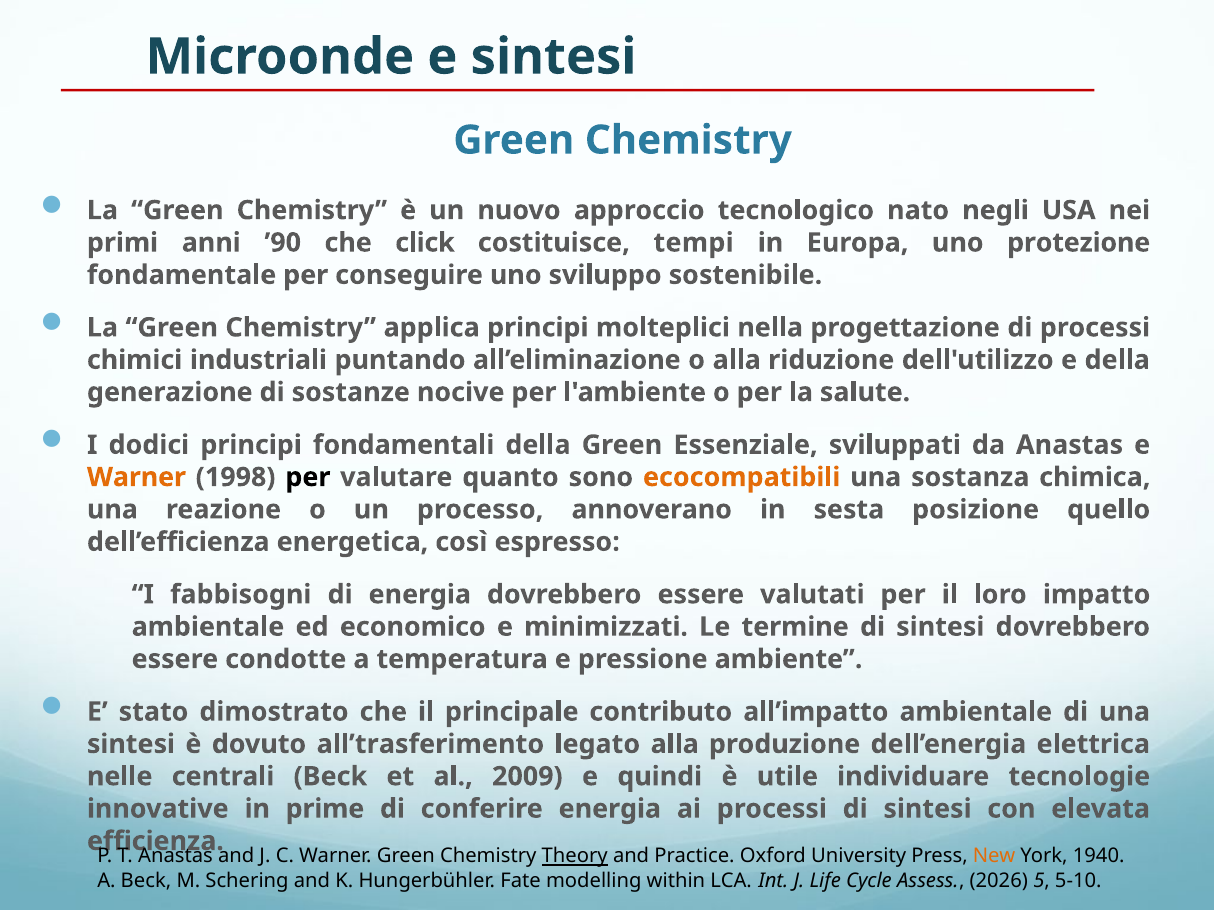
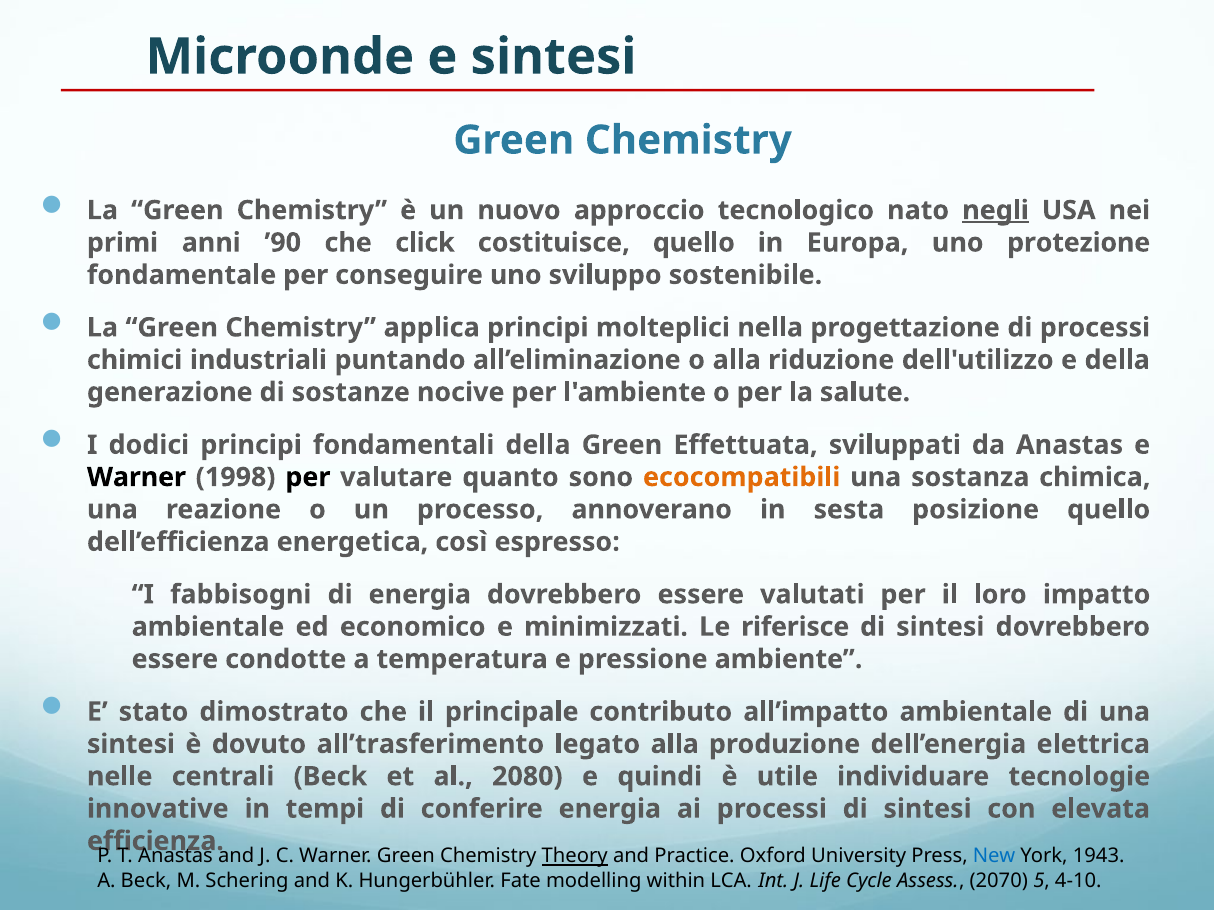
negli underline: none -> present (995, 210)
costituisce tempi: tempi -> quello (694, 243)
Essenziale: Essenziale -> Effettuata (745, 445)
Warner colour: orange -> black (136, 477)
termine: termine -> riferisce (795, 627)
2009: 2009 -> 2080 (527, 777)
prime: prime -> tempi (325, 809)
New colour: orange -> blue (994, 857)
1940: 1940 -> 1943 (1099, 857)
2026: 2026 -> 2070 (999, 881)
5-10: 5-10 -> 4-10 (1078, 881)
